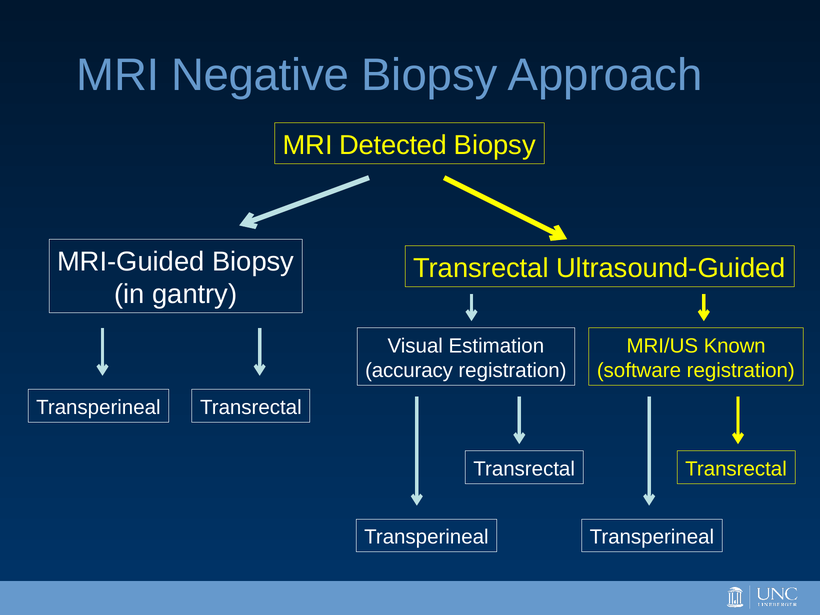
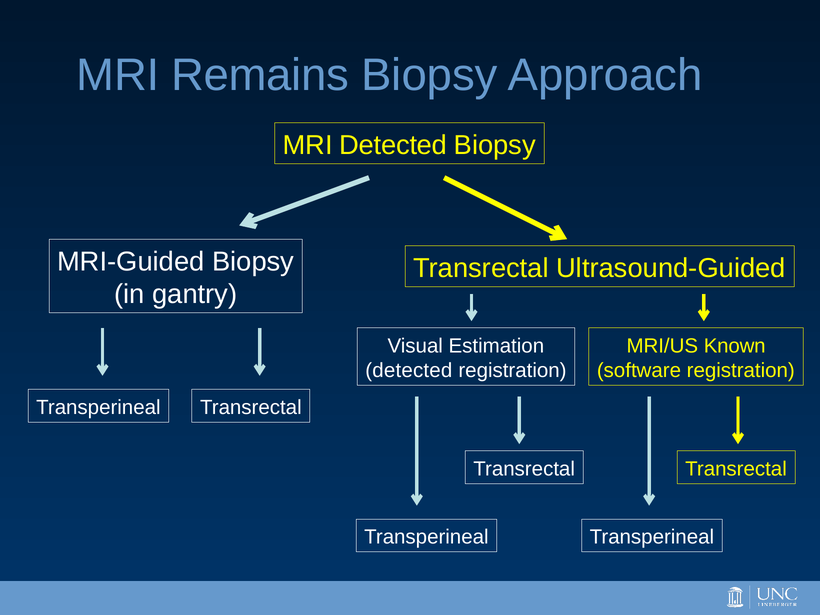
Negative: Negative -> Remains (260, 75)
accuracy: accuracy -> detected (409, 370)
